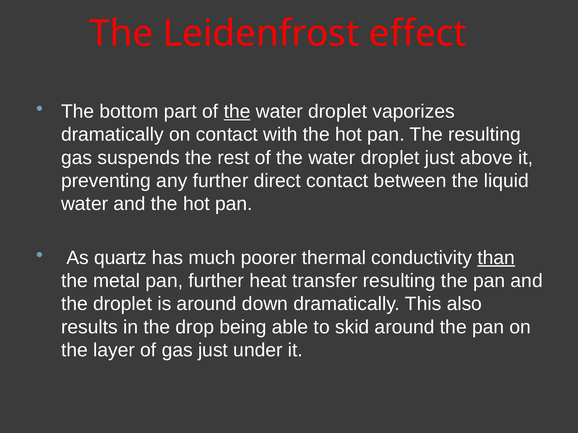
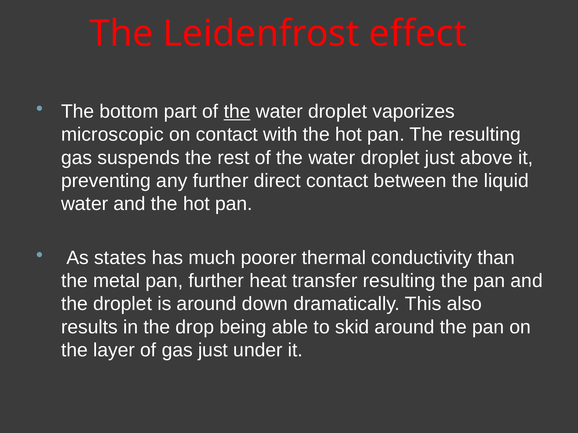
dramatically: dramatically -> microscopic (112, 135)
quartz: quartz -> states (120, 258)
than underline: present -> none (496, 258)
